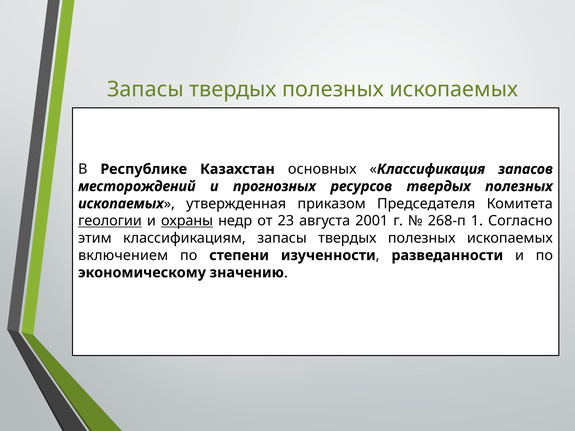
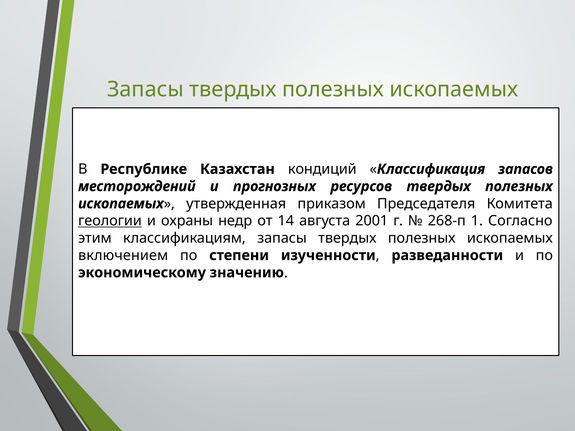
основных: основных -> кондиций (322, 169)
охраны underline: present -> none (187, 221)
23: 23 -> 14 (286, 221)
